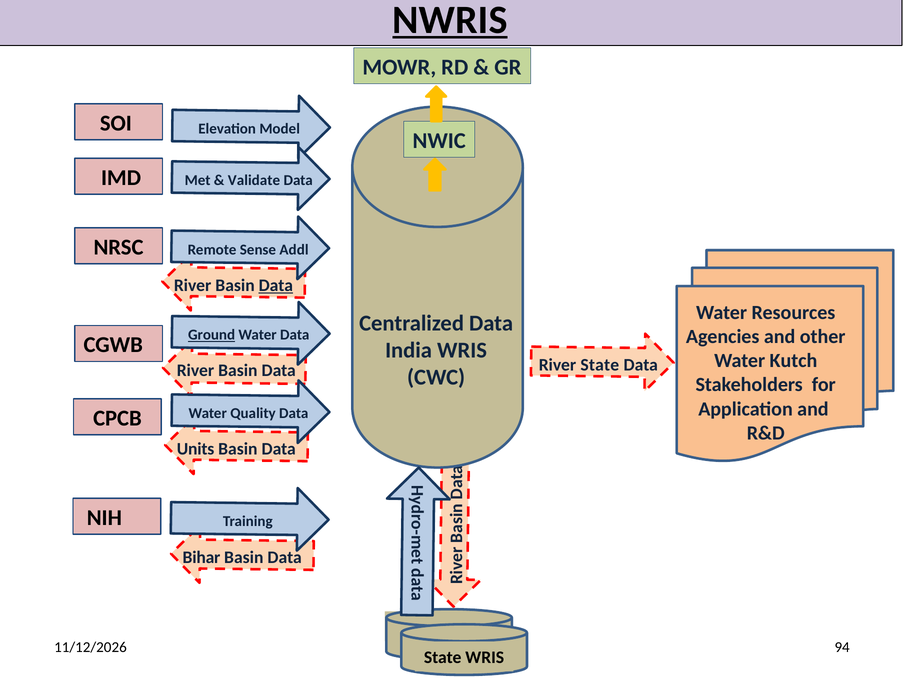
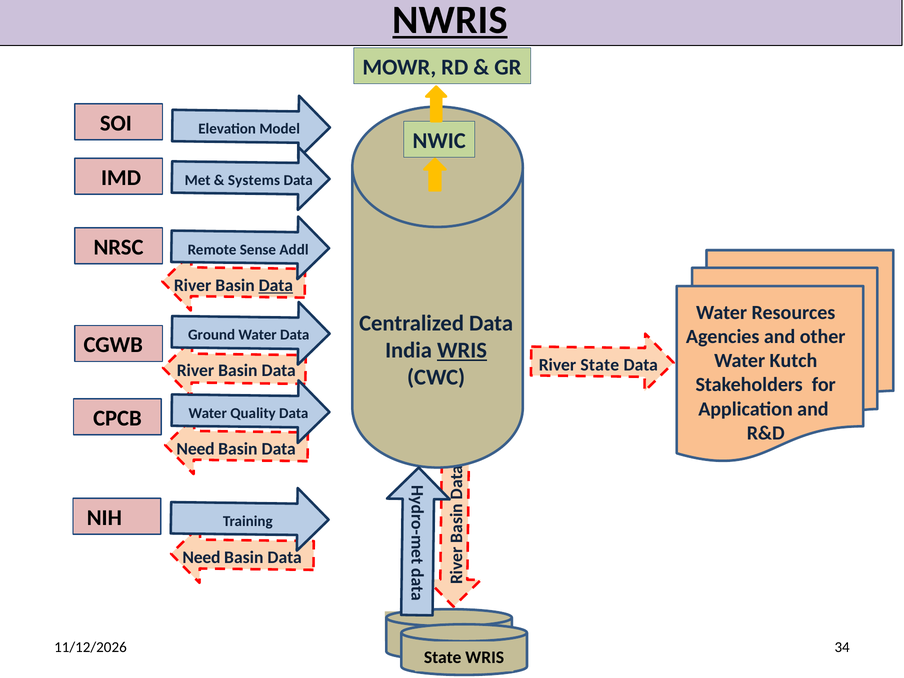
Validate: Validate -> Systems (254, 180)
Ground underline: present -> none (212, 335)
WRIS underline: none -> present (462, 350)
Units: Units -> Need (196, 449)
Bihar: Bihar -> Need (201, 558)
94: 94 -> 34 (842, 647)
